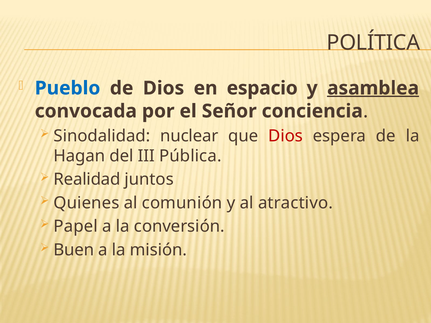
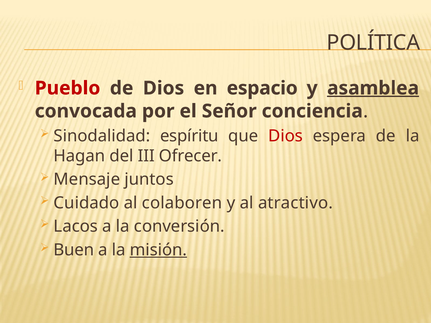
Pueblo colour: blue -> red (68, 88)
nuclear: nuclear -> espíritu (189, 136)
Pública: Pública -> Ofrecer (190, 156)
Realidad: Realidad -> Mensaje (87, 180)
Quienes: Quienes -> Cuidado (87, 203)
comunión: comunión -> colaboren (182, 203)
Papel: Papel -> Lacos (76, 227)
misión underline: none -> present (158, 250)
